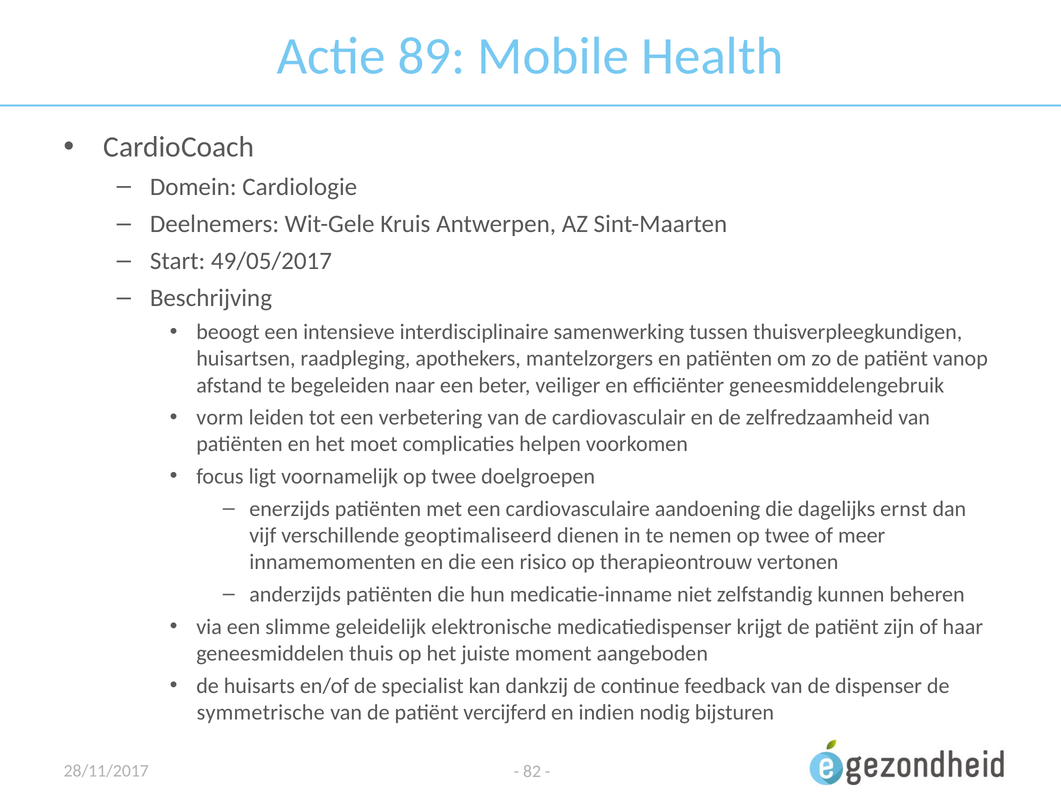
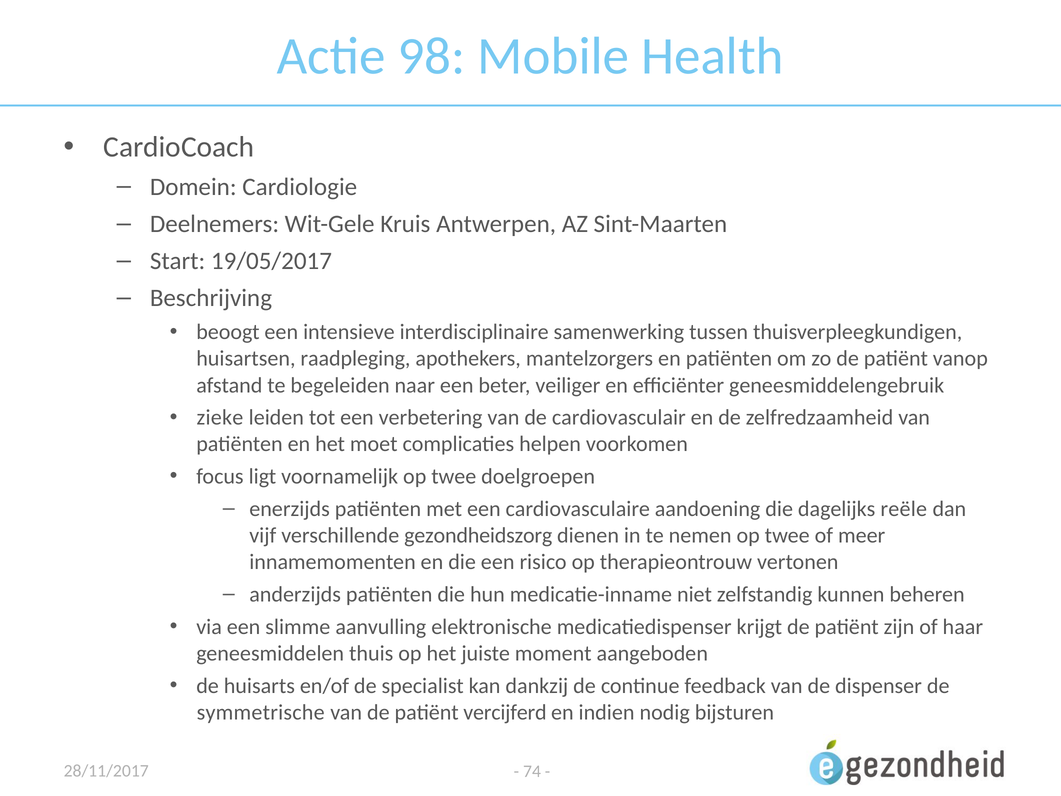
89: 89 -> 98 (432, 56)
49/05/2017: 49/05/2017 -> 19/05/2017 (271, 261)
vorm: vorm -> zieke (220, 418)
ernst: ernst -> reële (904, 509)
geoptimaliseerd: geoptimaliseerd -> gezondheidszorg (478, 535)
geleidelijk: geleidelijk -> aanvulling (381, 627)
82: 82 -> 74 (532, 771)
